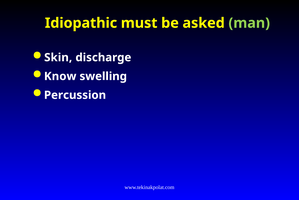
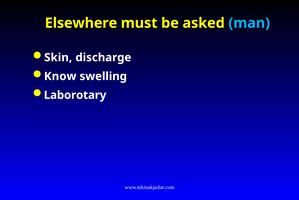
Idiopathic: Idiopathic -> Elsewhere (81, 23)
man colour: light green -> light blue (249, 23)
Percussion: Percussion -> Laborotary (75, 95)
